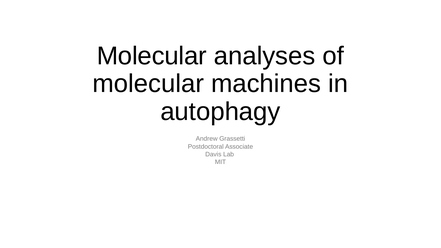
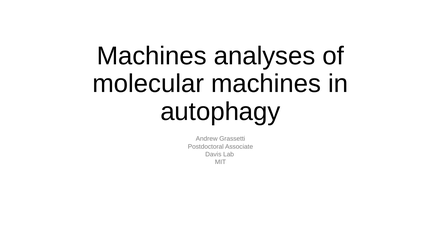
Molecular: Molecular -> Machines (152, 56)
